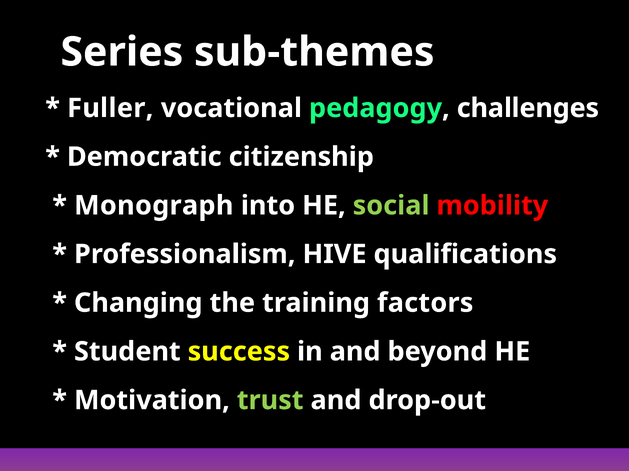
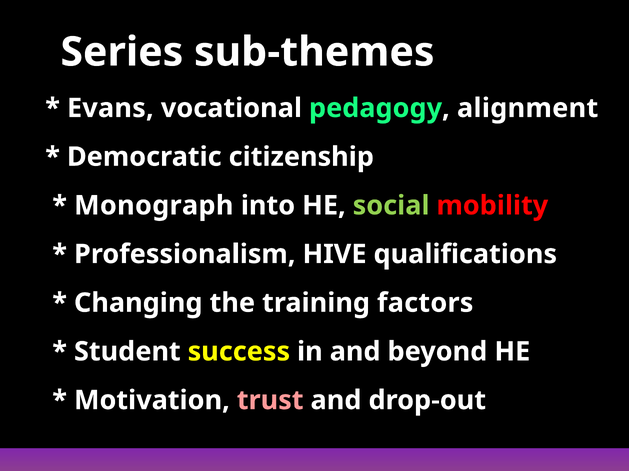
Fuller: Fuller -> Evans (110, 108)
challenges: challenges -> alignment (528, 108)
trust colour: light green -> pink (270, 401)
